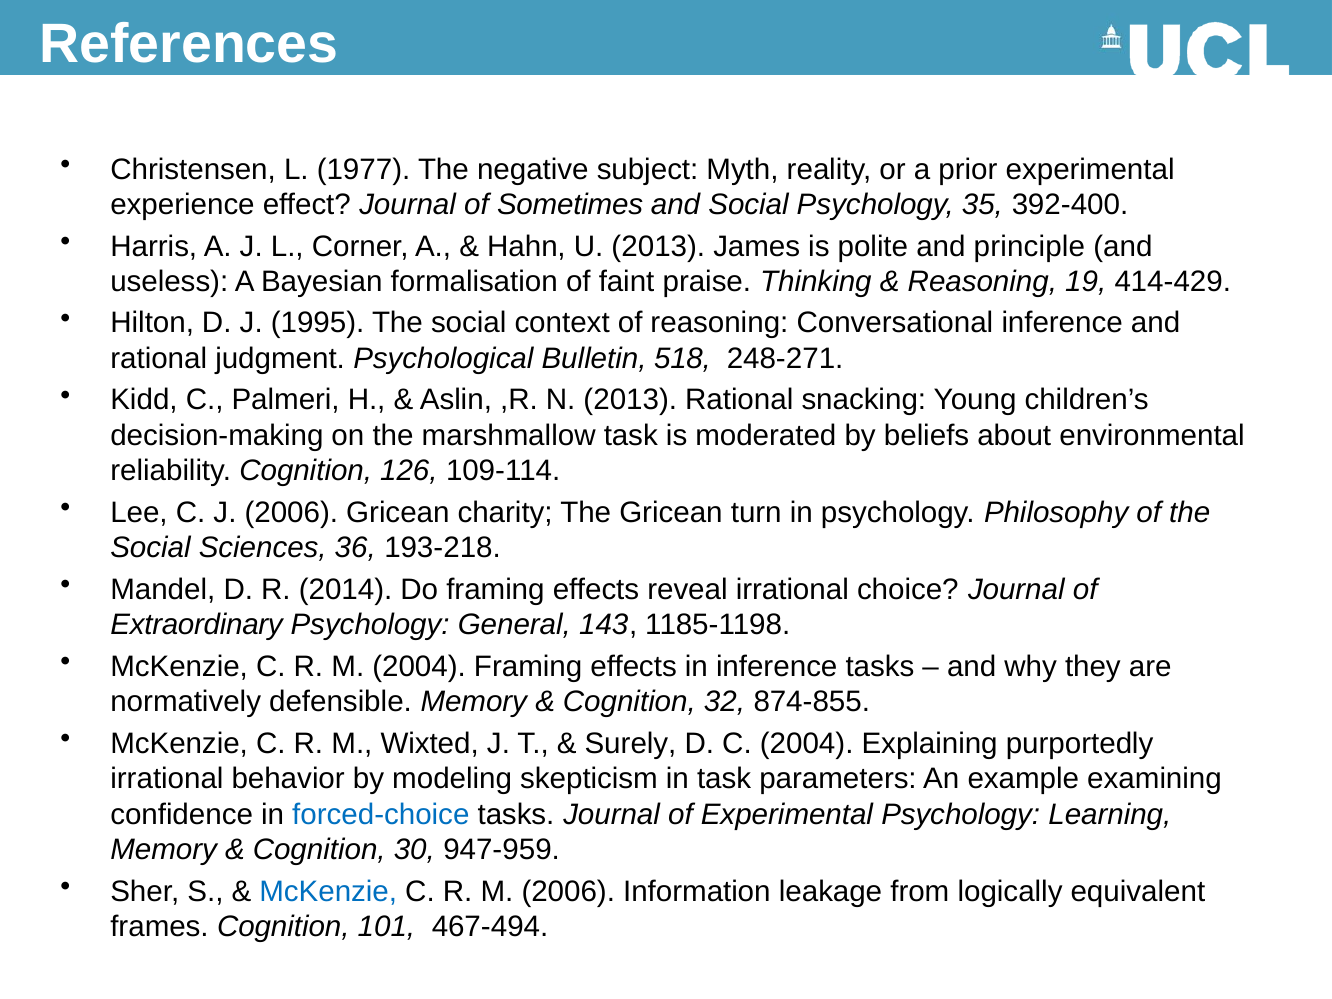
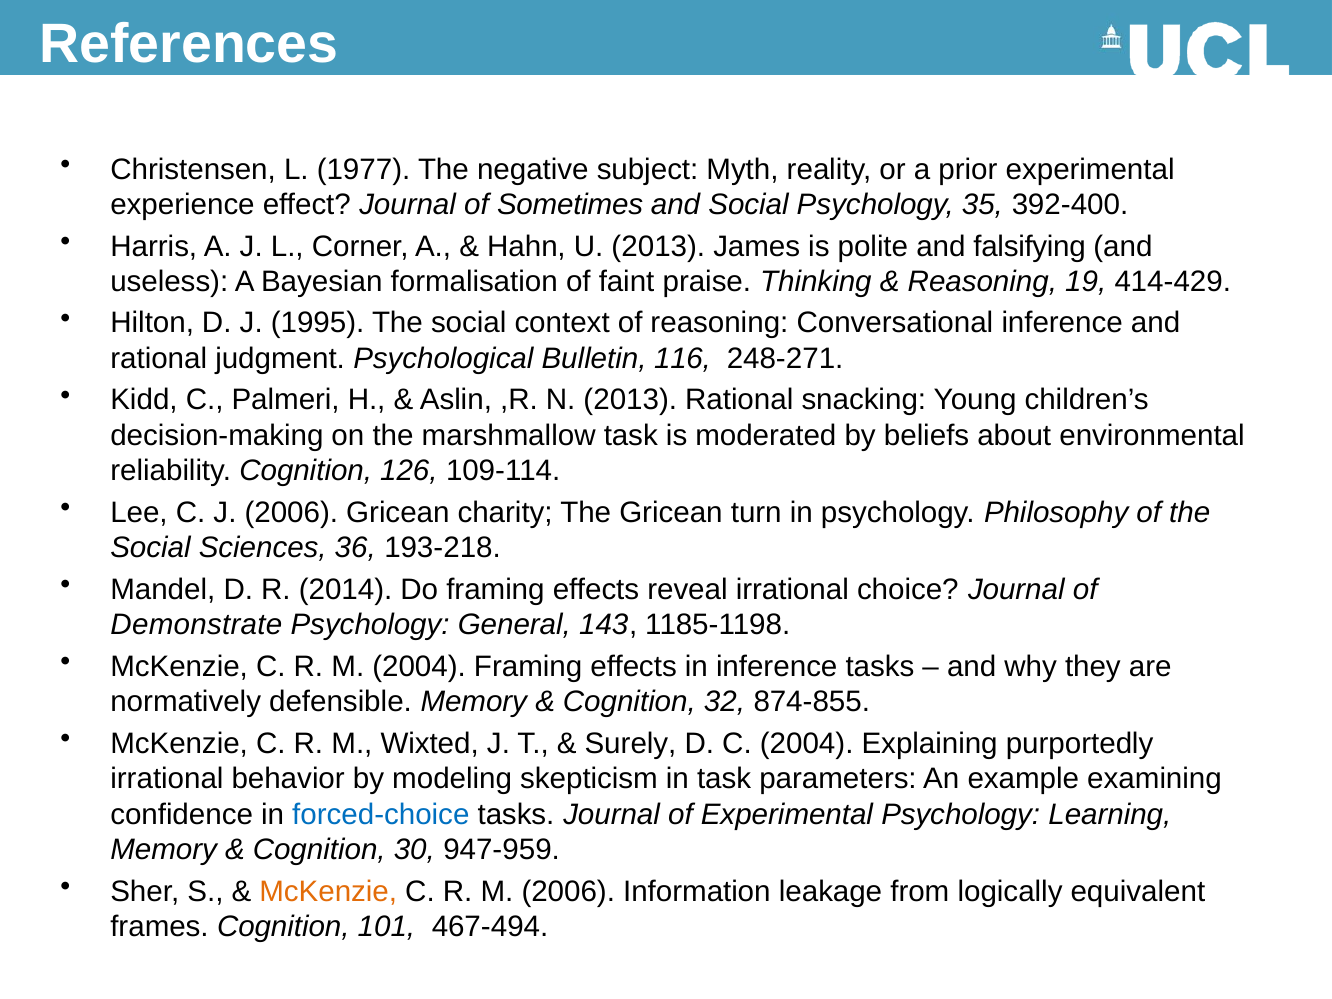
principle: principle -> falsifying (1030, 246)
518: 518 -> 116 (683, 359)
Extraordinary: Extraordinary -> Demonstrate (196, 625)
McKenzie colour: blue -> orange (328, 891)
